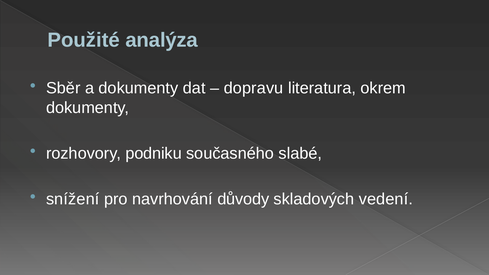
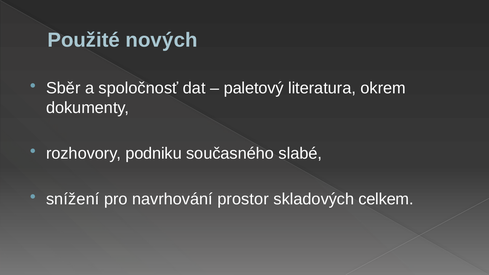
analýza: analýza -> nových (162, 40)
a dokumenty: dokumenty -> spoločnosť (138, 88)
dopravu: dopravu -> paletový (254, 88)
důvody: důvody -> prostor (243, 199)
vedení: vedení -> celkem (386, 199)
